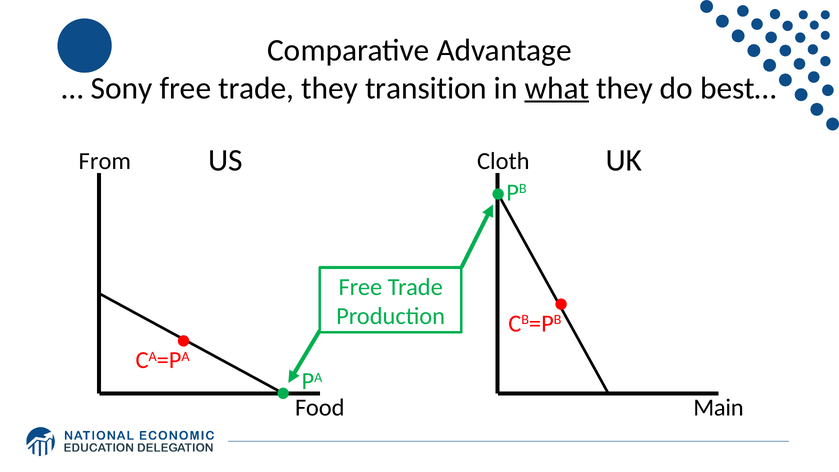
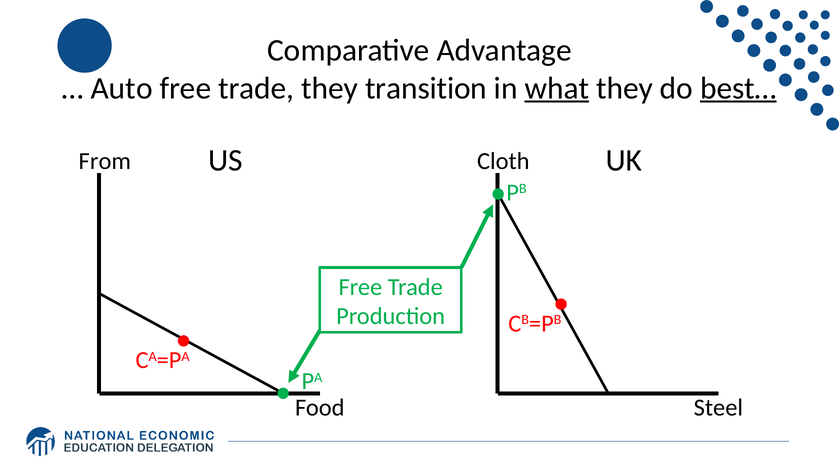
Sony: Sony -> Auto (122, 88)
best… underline: none -> present (738, 88)
Main: Main -> Steel (718, 407)
